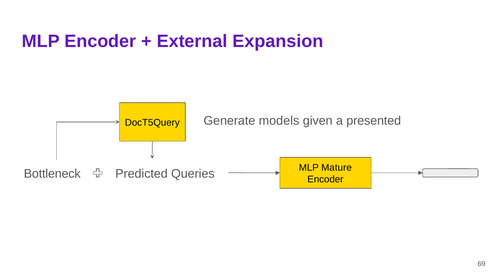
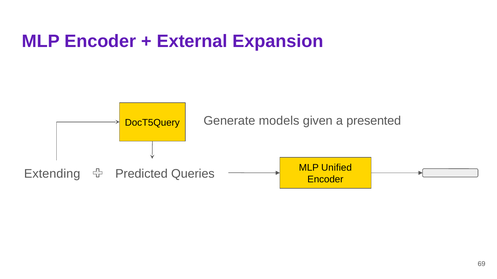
Bottleneck: Bottleneck -> Extending (52, 174)
Mature: Mature -> Unified (337, 168)
